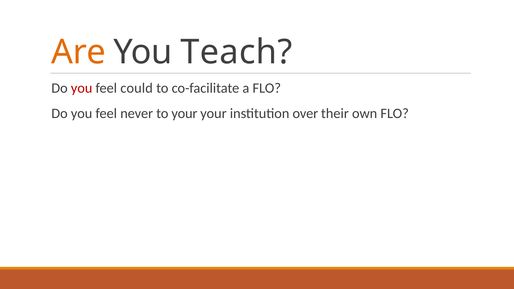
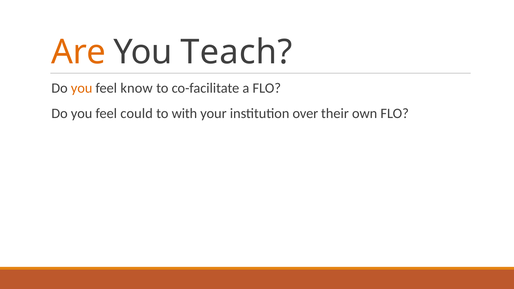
you colour: red -> orange (82, 88)
could: could -> know (137, 88)
never: never -> could (137, 113)
to your: your -> with (184, 113)
